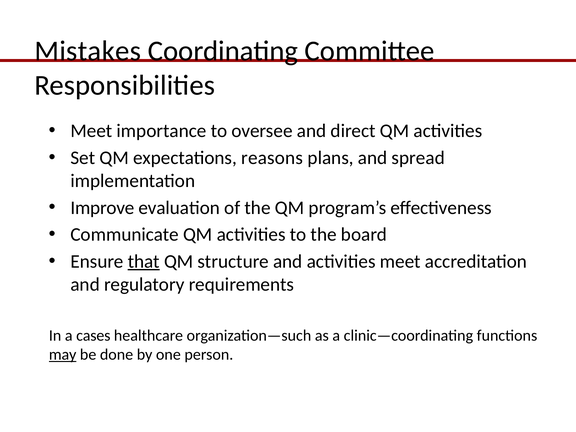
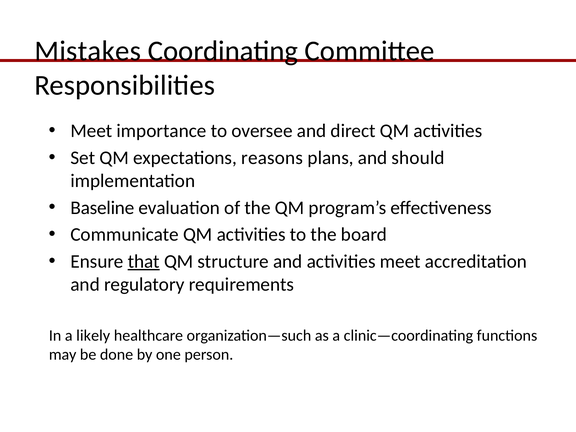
spread: spread -> should (418, 158)
Improve: Improve -> Baseline (102, 208)
cases: cases -> likely (93, 335)
may underline: present -> none (63, 355)
